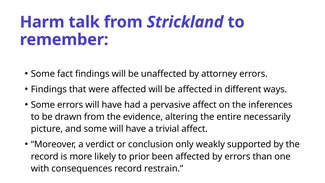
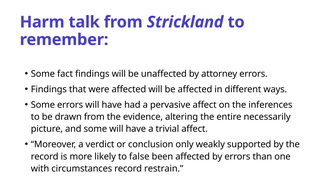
prior: prior -> false (139, 156)
consequences: consequences -> circumstances (82, 168)
